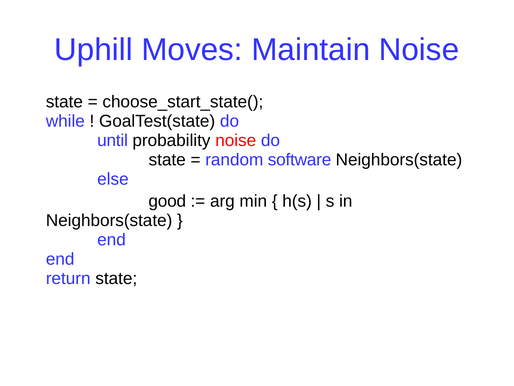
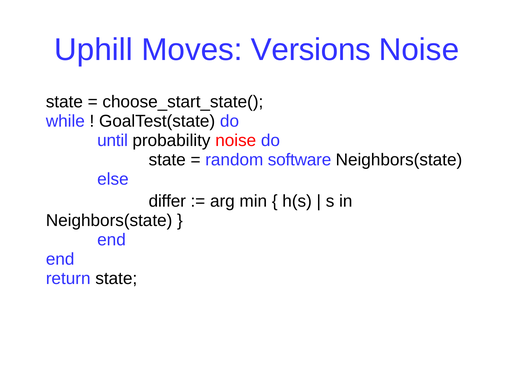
Maintain: Maintain -> Versions (311, 50)
good: good -> differ (167, 201)
